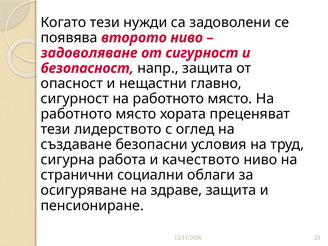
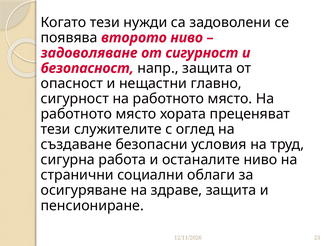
лидерството: лидерството -> служителите (118, 129)
качеството: качеството -> останалите (201, 160)
